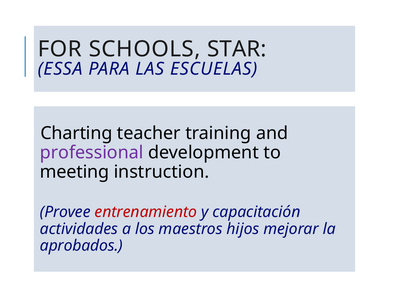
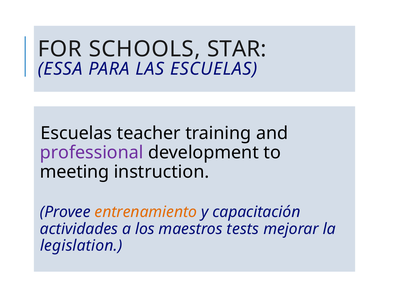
Charting: Charting -> Escuelas (76, 133)
entrenamiento colour: red -> orange (146, 212)
hijos: hijos -> tests (243, 229)
aprobados: aprobados -> legislation (81, 246)
